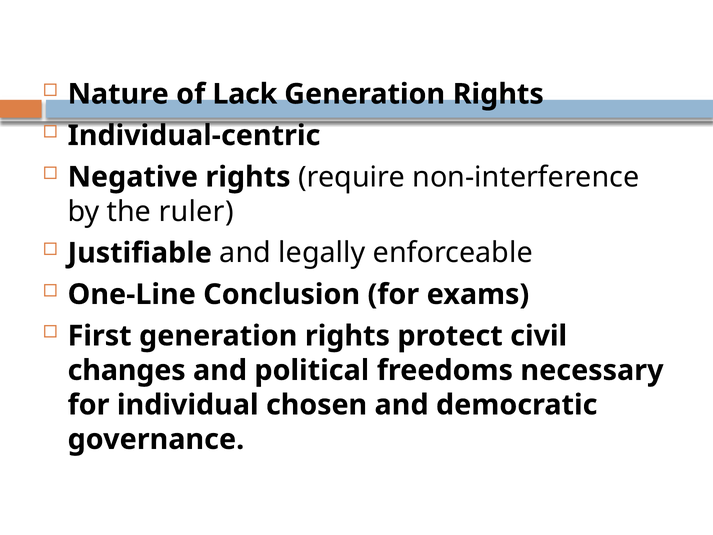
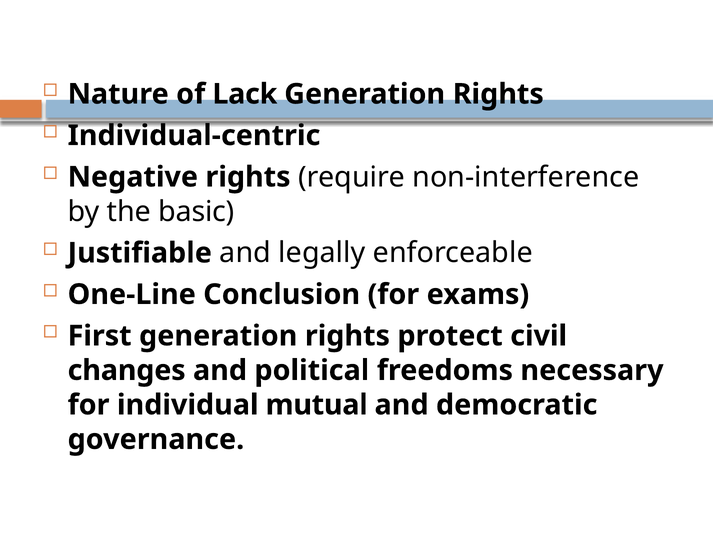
ruler: ruler -> basic (196, 211)
chosen: chosen -> mutual (317, 405)
